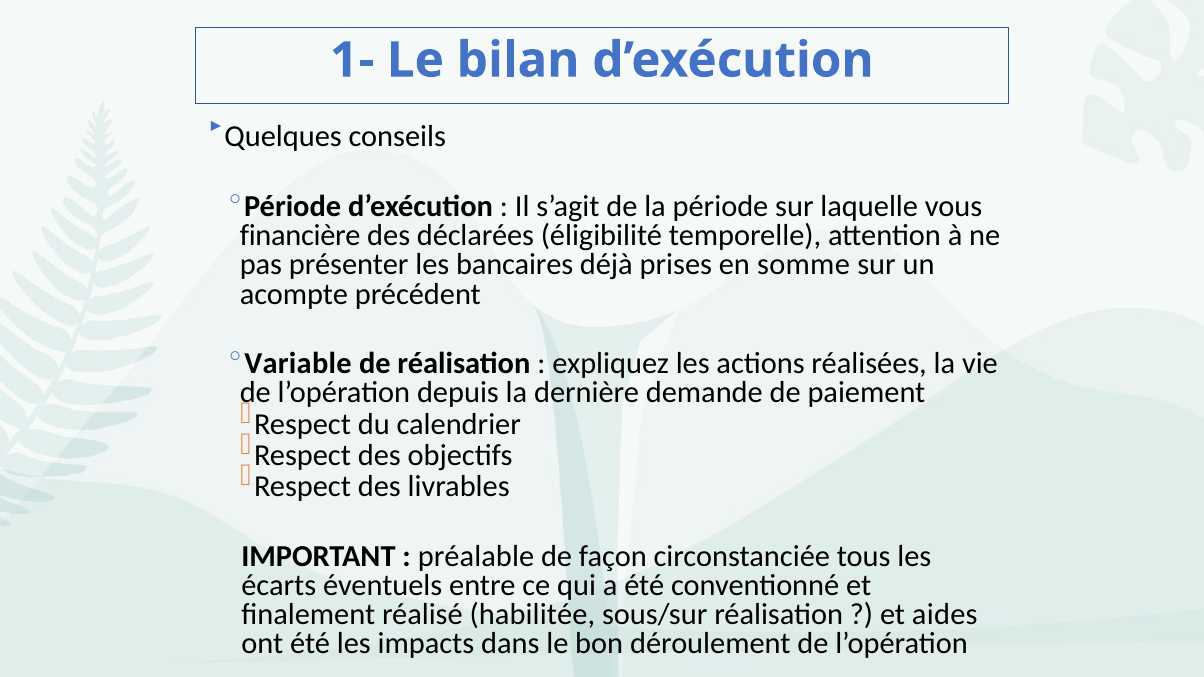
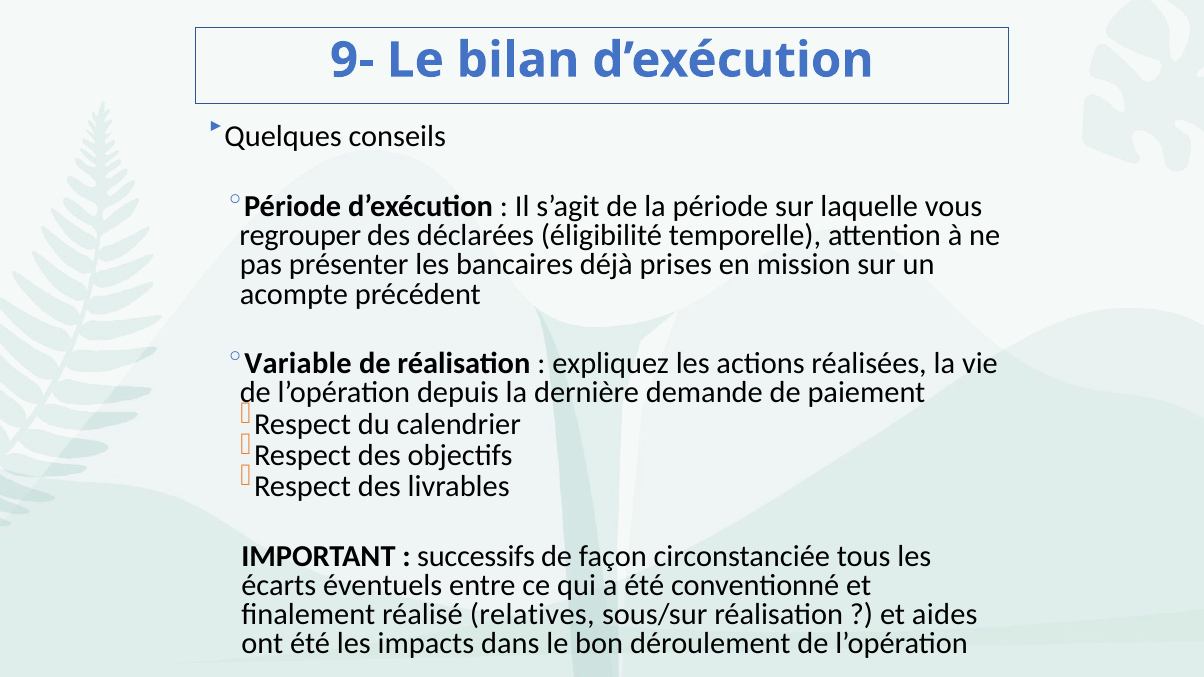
1-: 1- -> 9- (352, 60)
financière: financière -> regrouper (300, 236)
somme: somme -> mission (804, 265)
préalable: préalable -> successifs (476, 556)
habilitée: habilitée -> relatives (532, 615)
